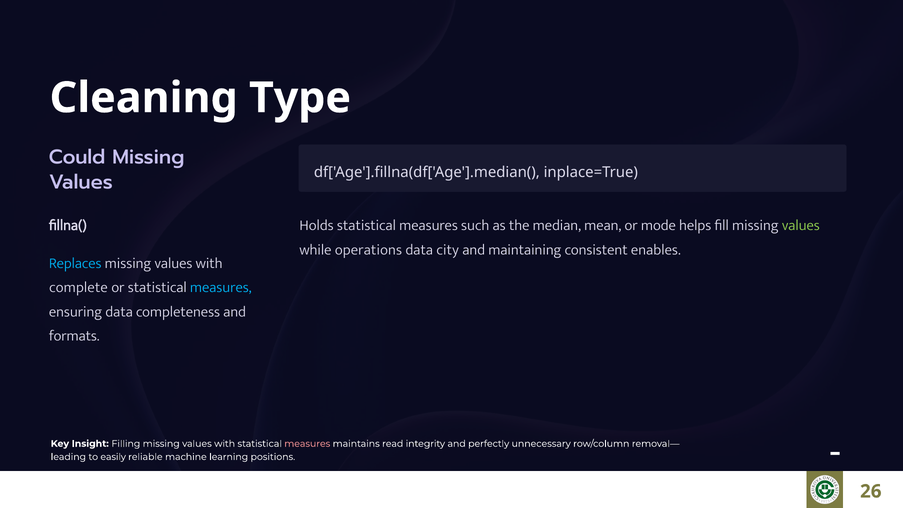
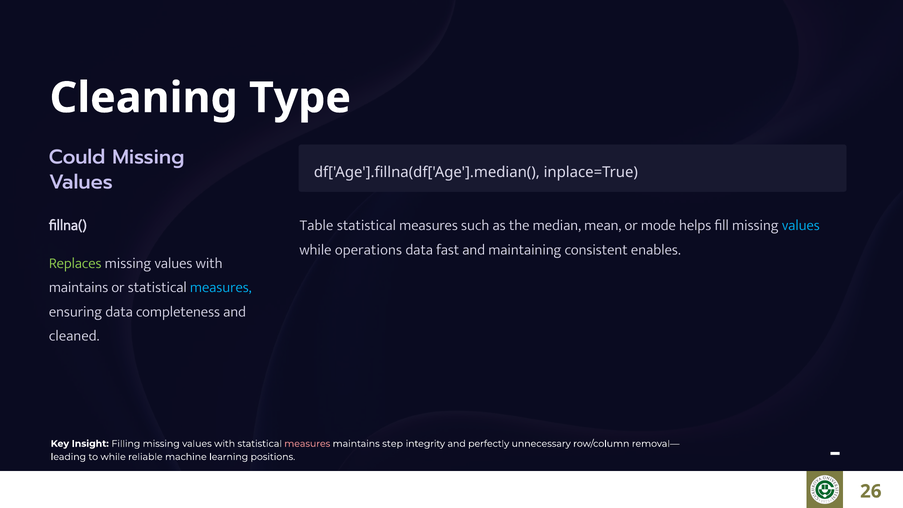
Holds: Holds -> Table (317, 225)
values colour: light green -> light blue (801, 225)
city: city -> fast (448, 250)
Replaces colour: light blue -> light green (75, 263)
complete: complete -> maintains (79, 287)
formats: formats -> cleaned (74, 336)
read: read -> step (393, 444)
to easily: easily -> while (113, 457)
